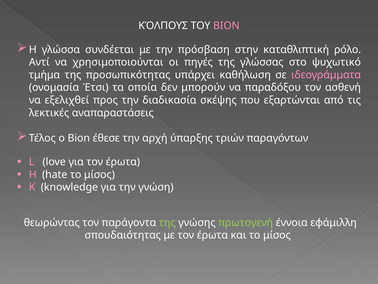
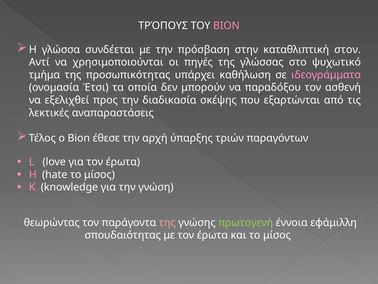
ΚΌΛΠΟΥΣ: ΚΌΛΠΟΥΣ -> ΤΡΌΠΟΥΣ (163, 26)
ρόλο: ρόλο -> στον (348, 50)
της colour: light green -> pink (167, 222)
